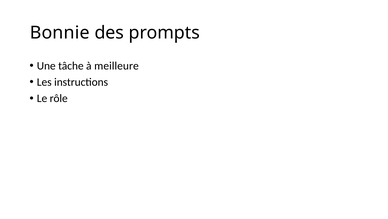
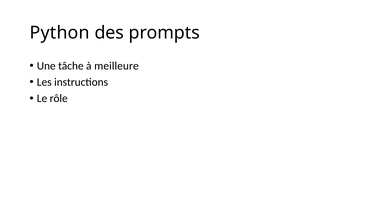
Bonnie: Bonnie -> Python (60, 33)
